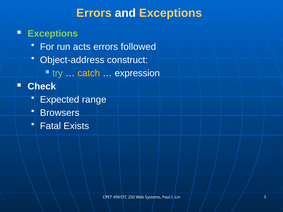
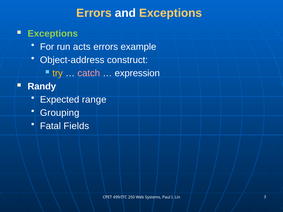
followed: followed -> example (138, 47)
try colour: light green -> yellow (58, 73)
catch colour: yellow -> pink (89, 73)
Check: Check -> Randy (42, 86)
Browsers: Browsers -> Grouping (60, 113)
Exists: Exists -> Fields (76, 126)
